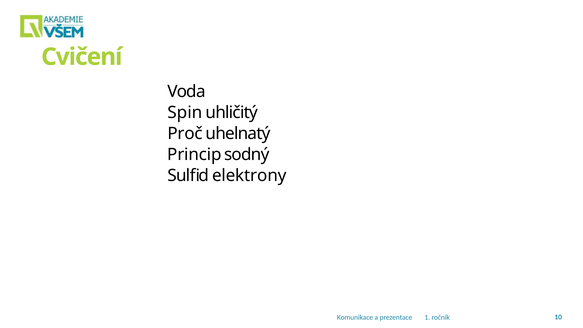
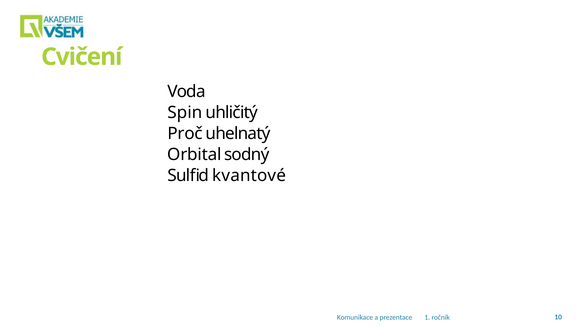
Princip: Princip -> Orbital (194, 155)
elektrony: elektrony -> kvantové (249, 176)
